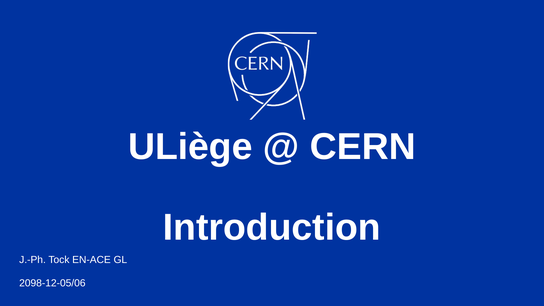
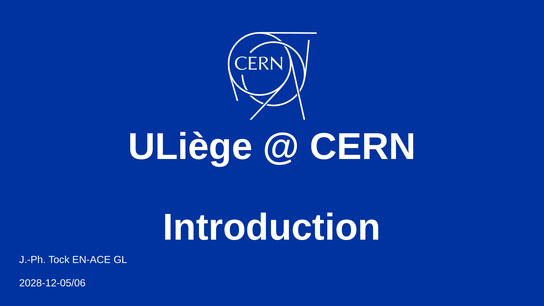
2098-12-05/06: 2098-12-05/06 -> 2028-12-05/06 (52, 283)
